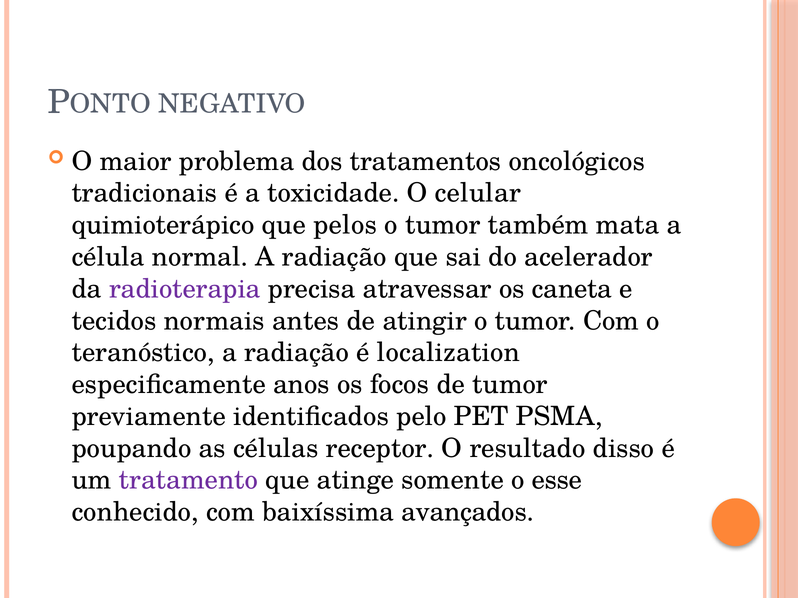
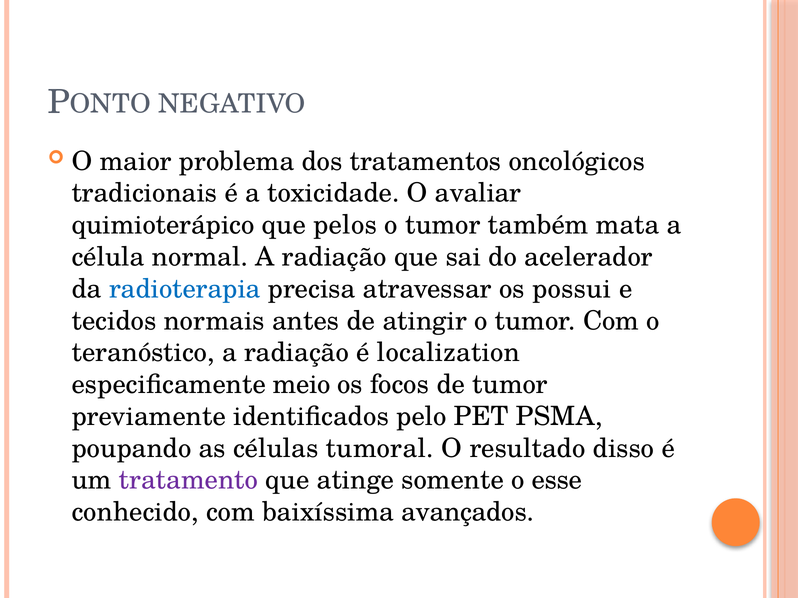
celular: celular -> avaliar (478, 193)
radioterapia colour: purple -> blue (185, 289)
caneta: caneta -> possui (572, 289)
anos: anos -> meio (302, 385)
receptor: receptor -> tumoral (380, 449)
